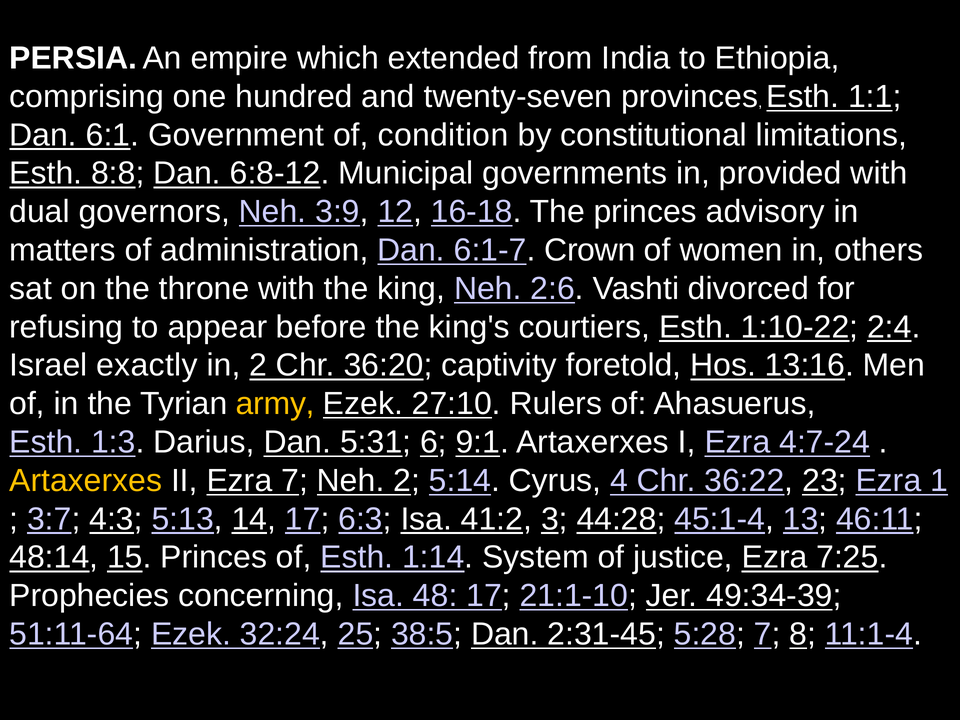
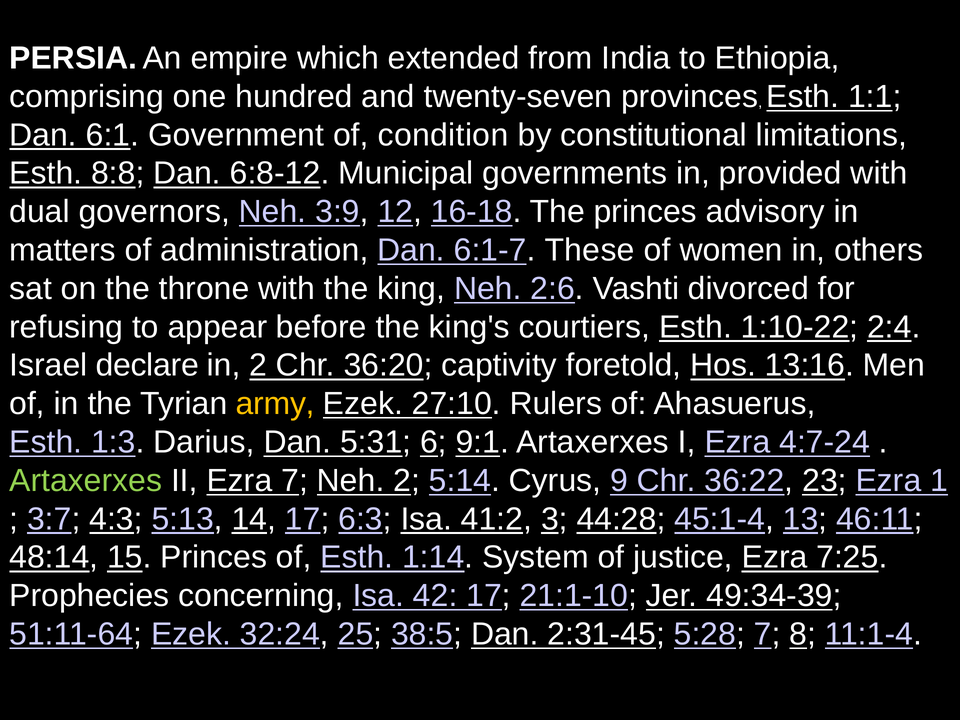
Crown: Crown -> These (590, 250)
exactly: exactly -> declare (147, 365)
Artaxerxes colour: yellow -> light green (86, 481)
4: 4 -> 9 (619, 481)
48: 48 -> 42 (435, 596)
